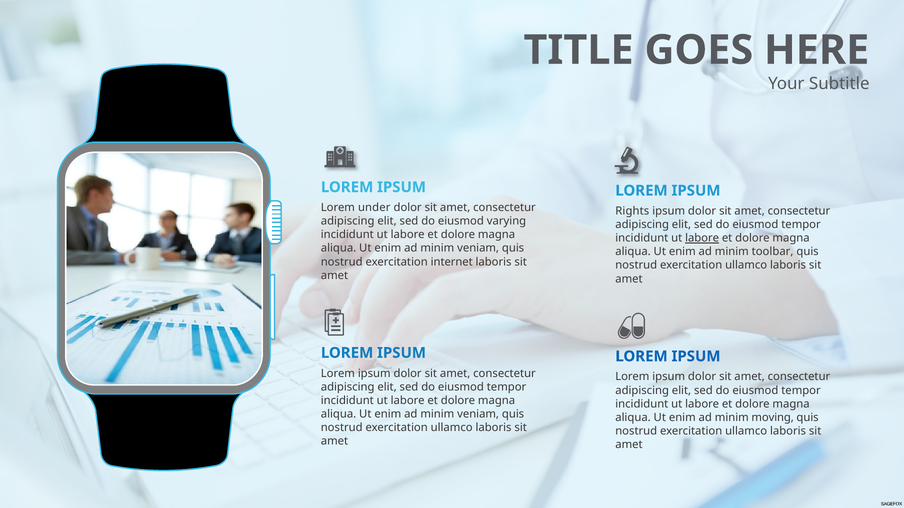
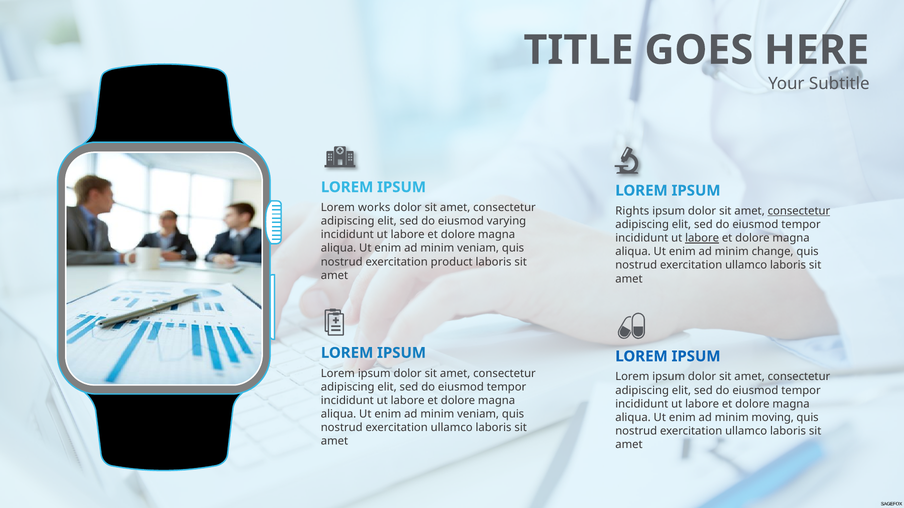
under: under -> works (374, 208)
consectetur underline: none -> present (799, 211)
toolbar: toolbar -> change (773, 252)
internet: internet -> product (452, 262)
